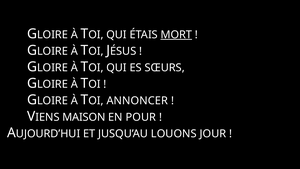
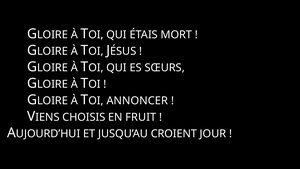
MORT underline: present -> none (176, 35)
MAISON: MAISON -> CHOISIS (84, 117)
POUR: POUR -> FRUIT (141, 117)
LOUONS: LOUONS -> CROIENT (174, 134)
